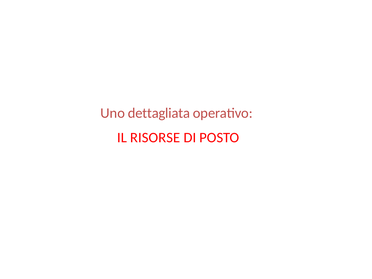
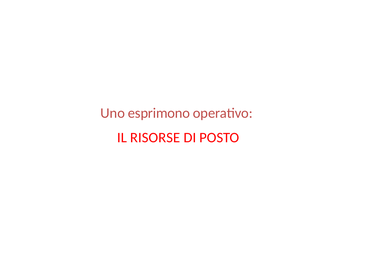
dettagliata: dettagliata -> esprimono (159, 113)
